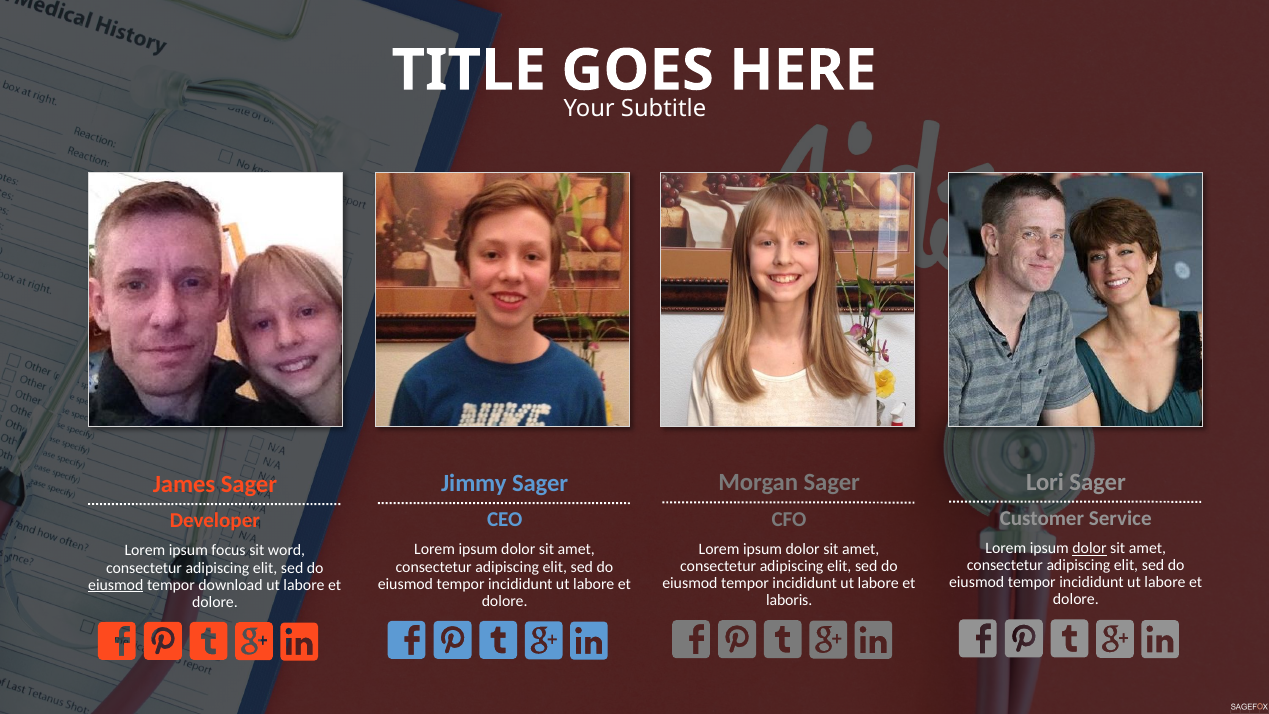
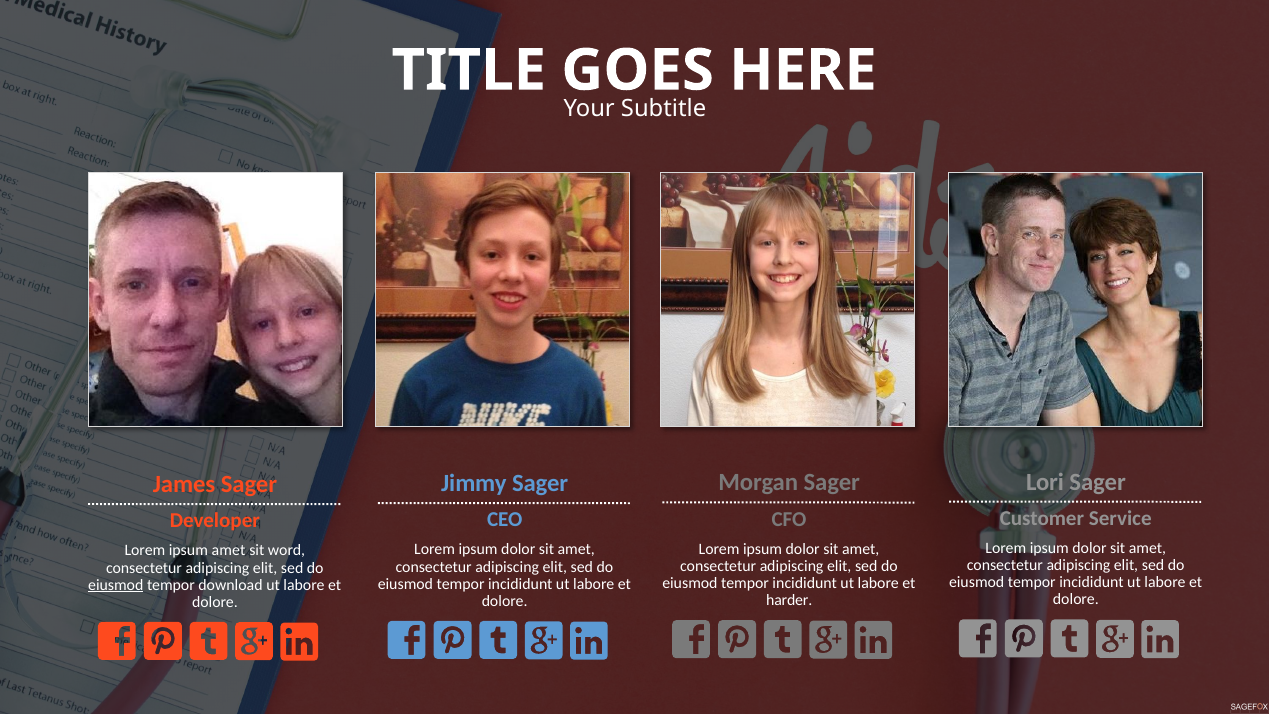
dolor underline: present -> none (1089, 548)
ipsum focus: focus -> amet (228, 551)
laboris: laboris -> harder (789, 600)
